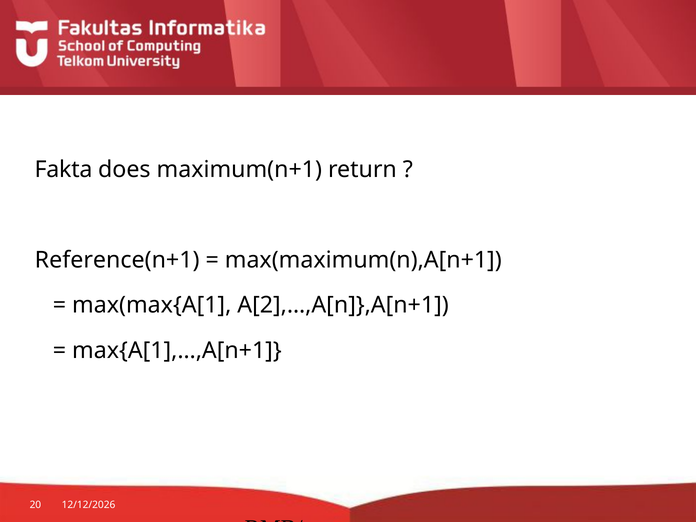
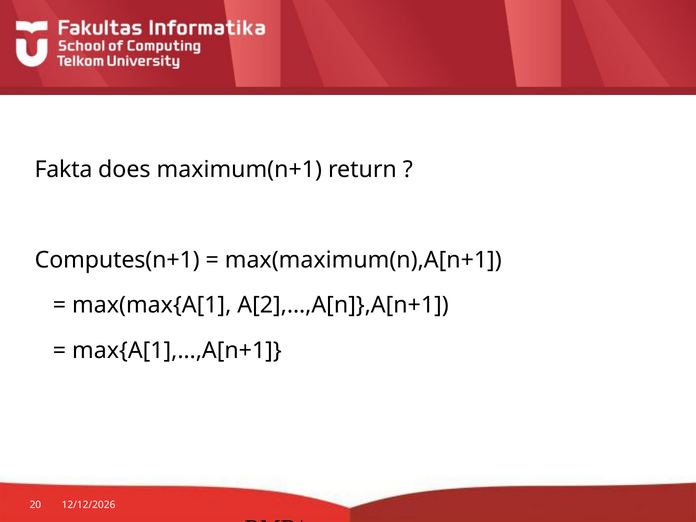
Reference(n+1: Reference(n+1 -> Computes(n+1 (117, 260)
